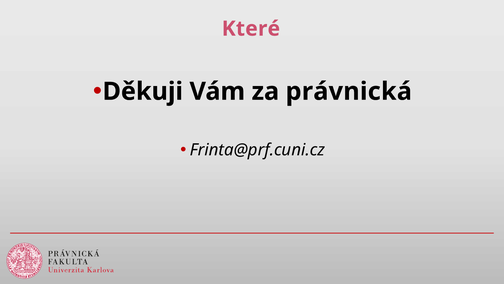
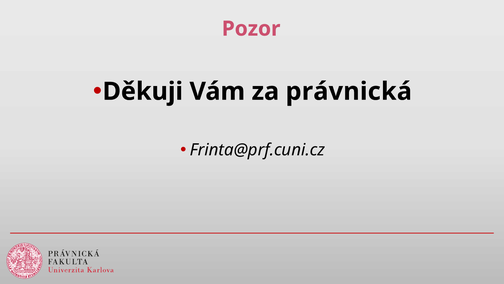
Které: Které -> Pozor (251, 29)
